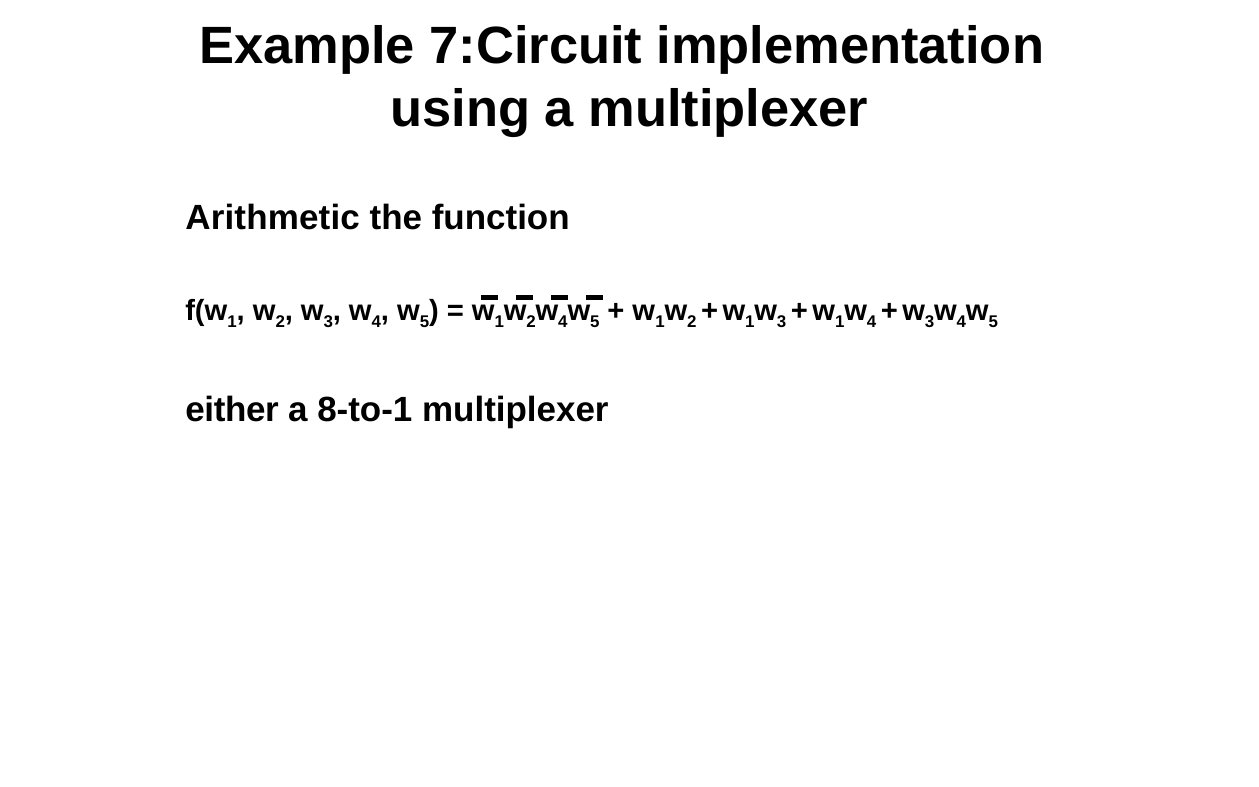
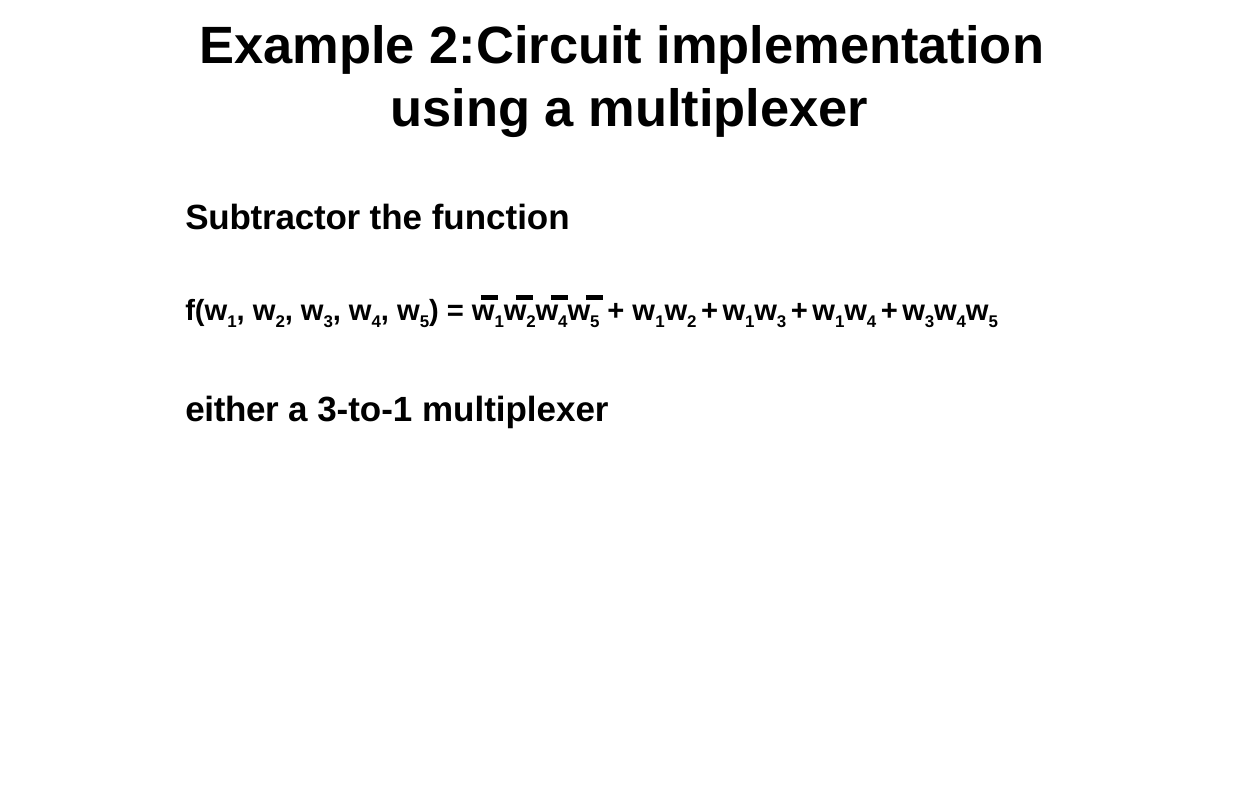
7:Circuit: 7:Circuit -> 2:Circuit (536, 46)
Arithmetic: Arithmetic -> Subtractor (273, 218)
8-to-1: 8-to-1 -> 3-to-1 (365, 410)
